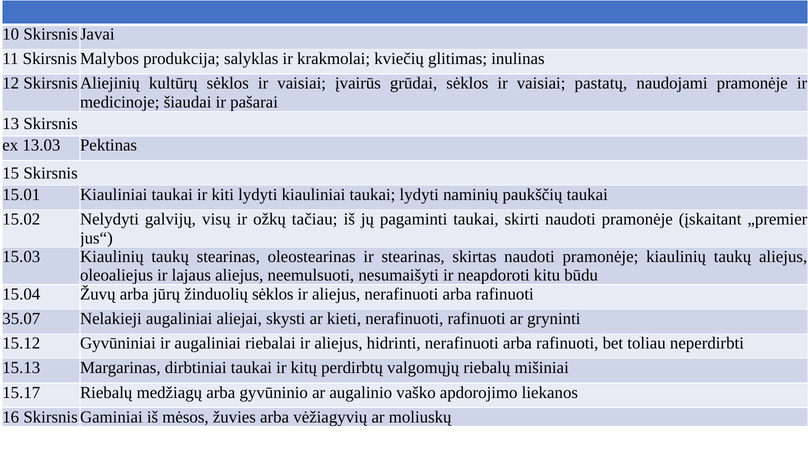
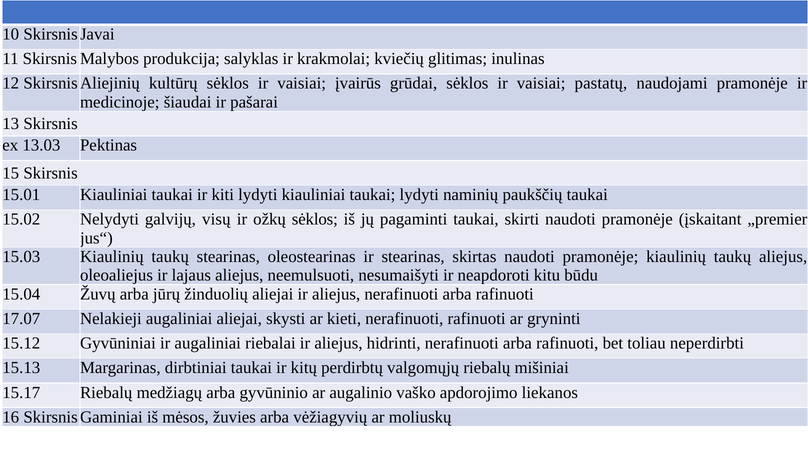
ožkų tačiau: tačiau -> sėklos (315, 219)
žinduolių sėklos: sėklos -> aliejai (273, 294)
35.07: 35.07 -> 17.07 (21, 318)
